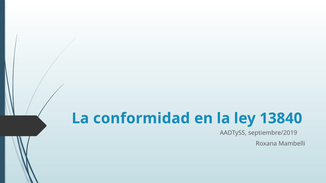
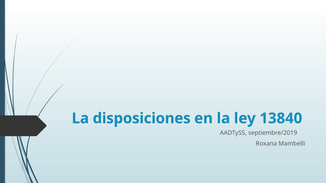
conformidad: conformidad -> disposiciones (142, 119)
